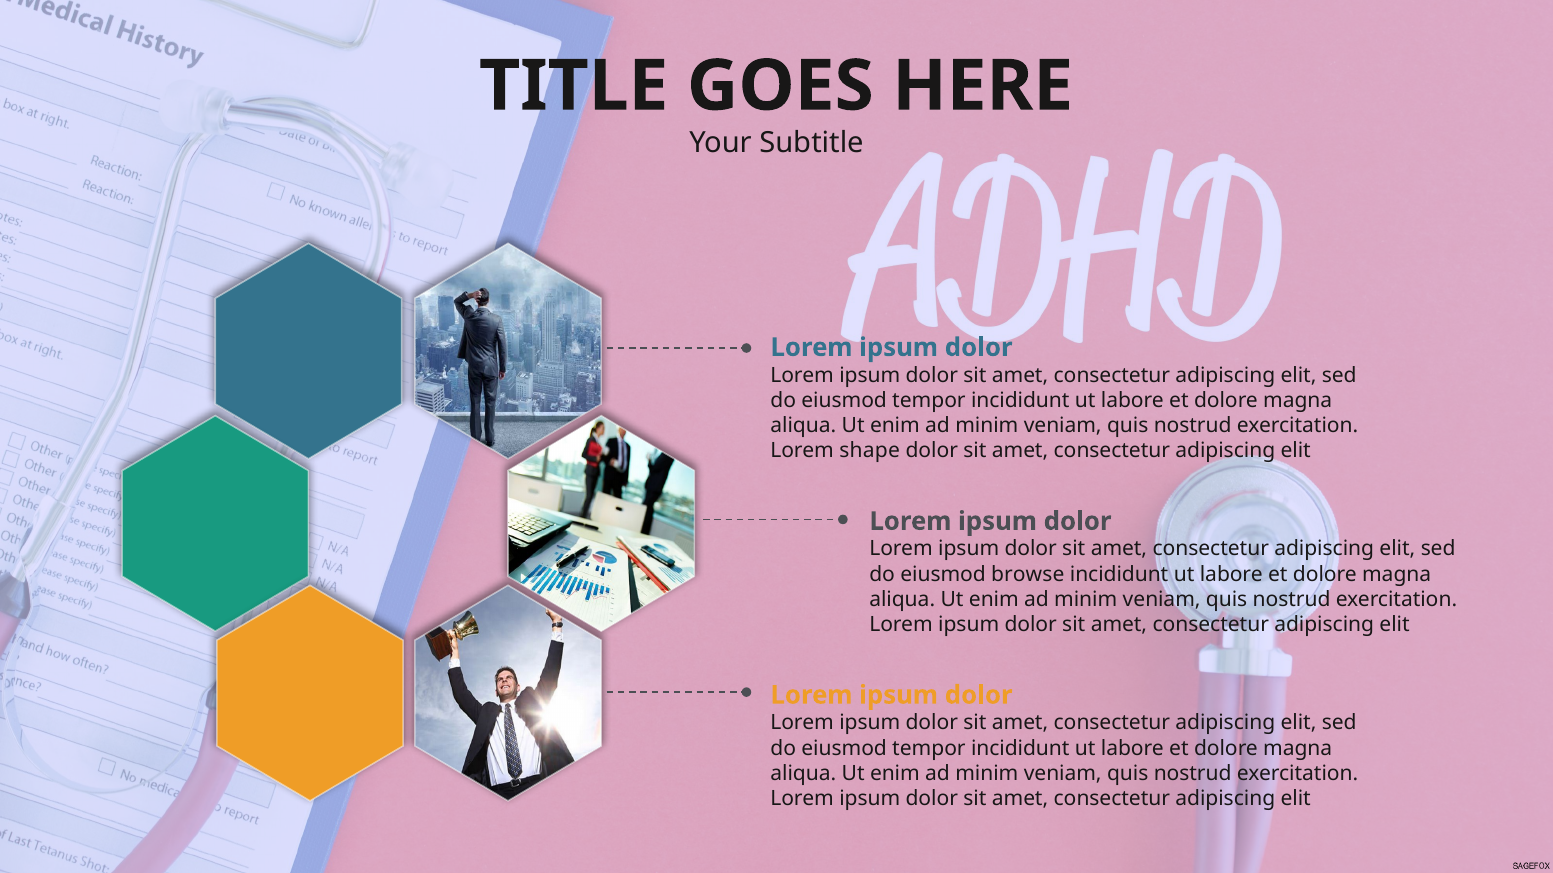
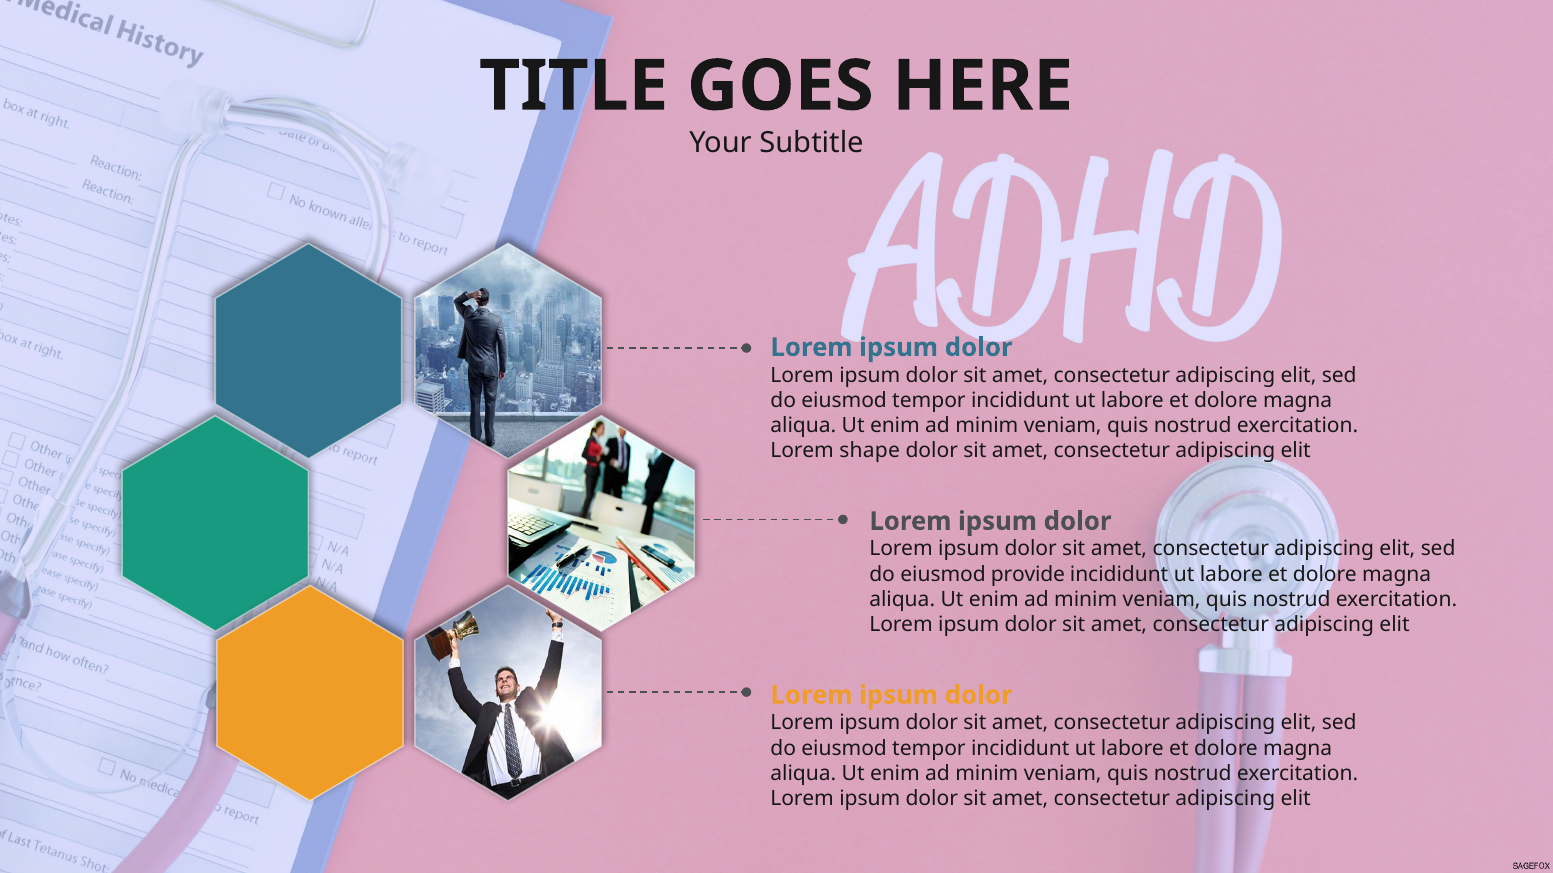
browse: browse -> provide (1028, 575)
